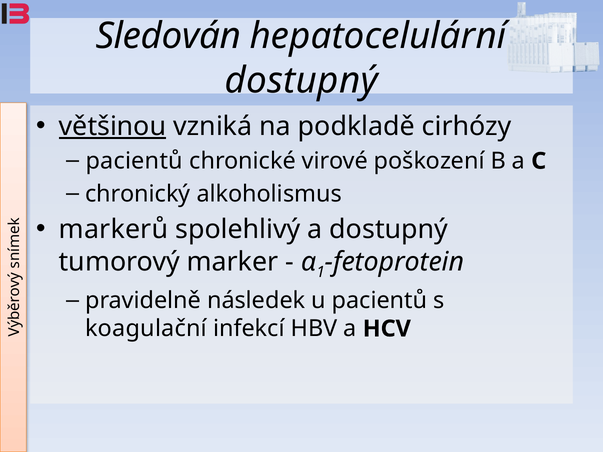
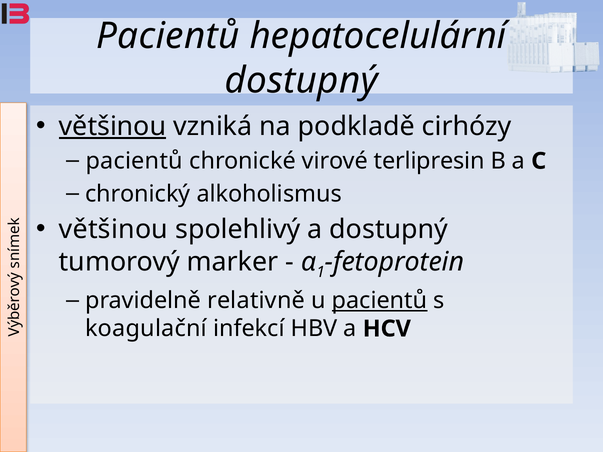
Sledován: Sledován -> Pacientů (168, 36)
poškození: poškození -> terlipresin (429, 161)
markerů: markerů -> většinou (113, 230)
následek: následek -> relativně (256, 301)
pacientů underline: none -> present (380, 301)
